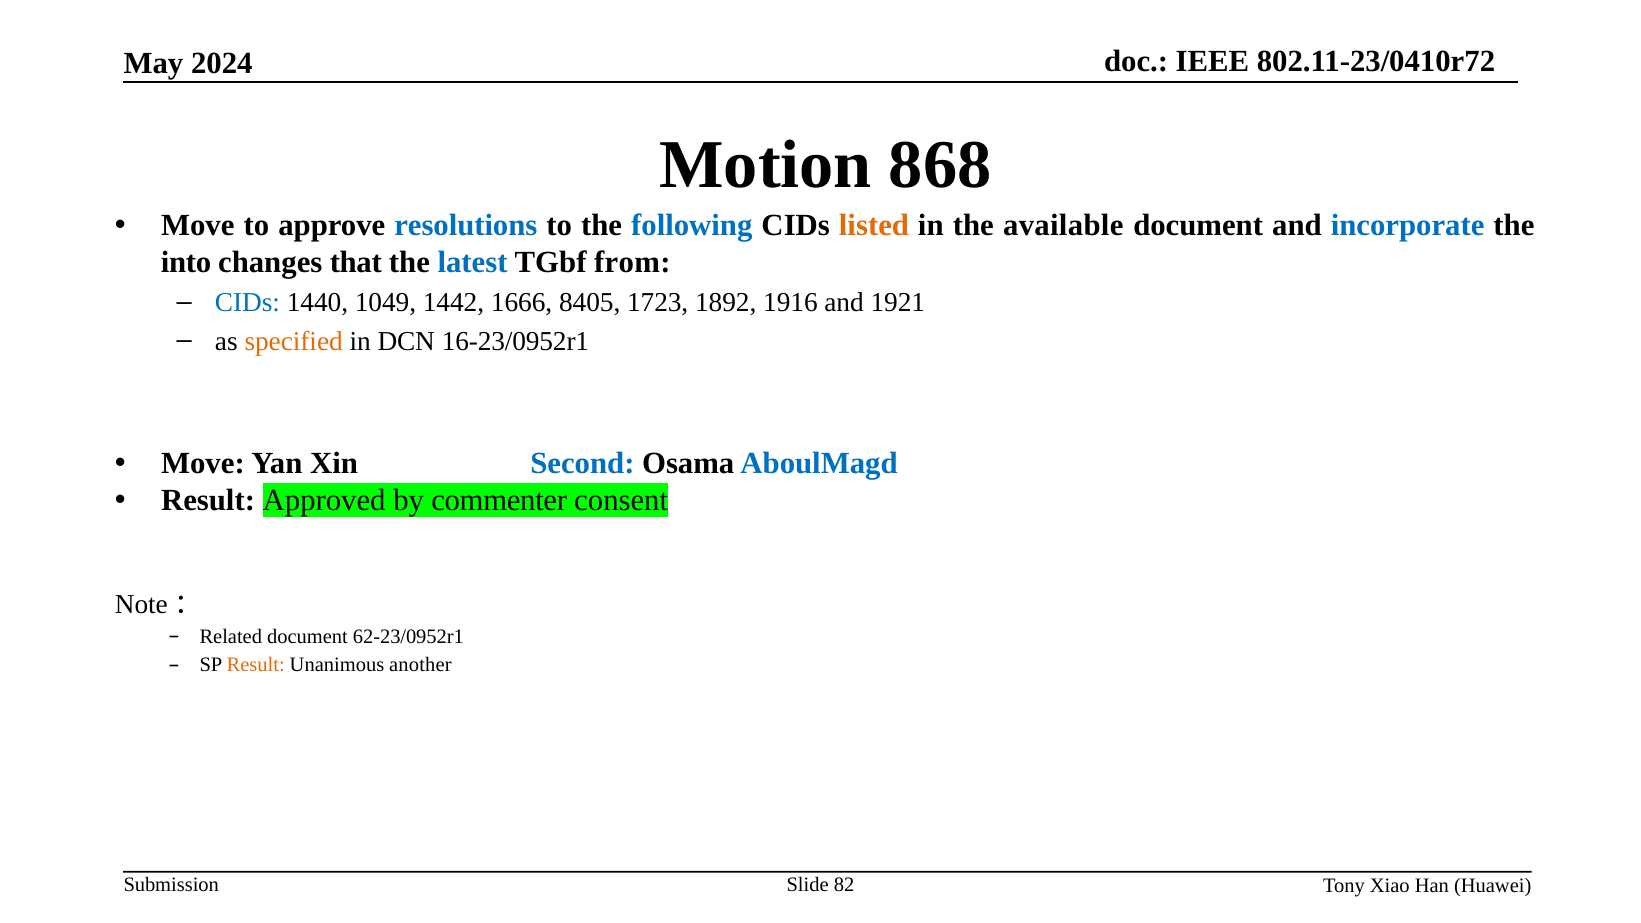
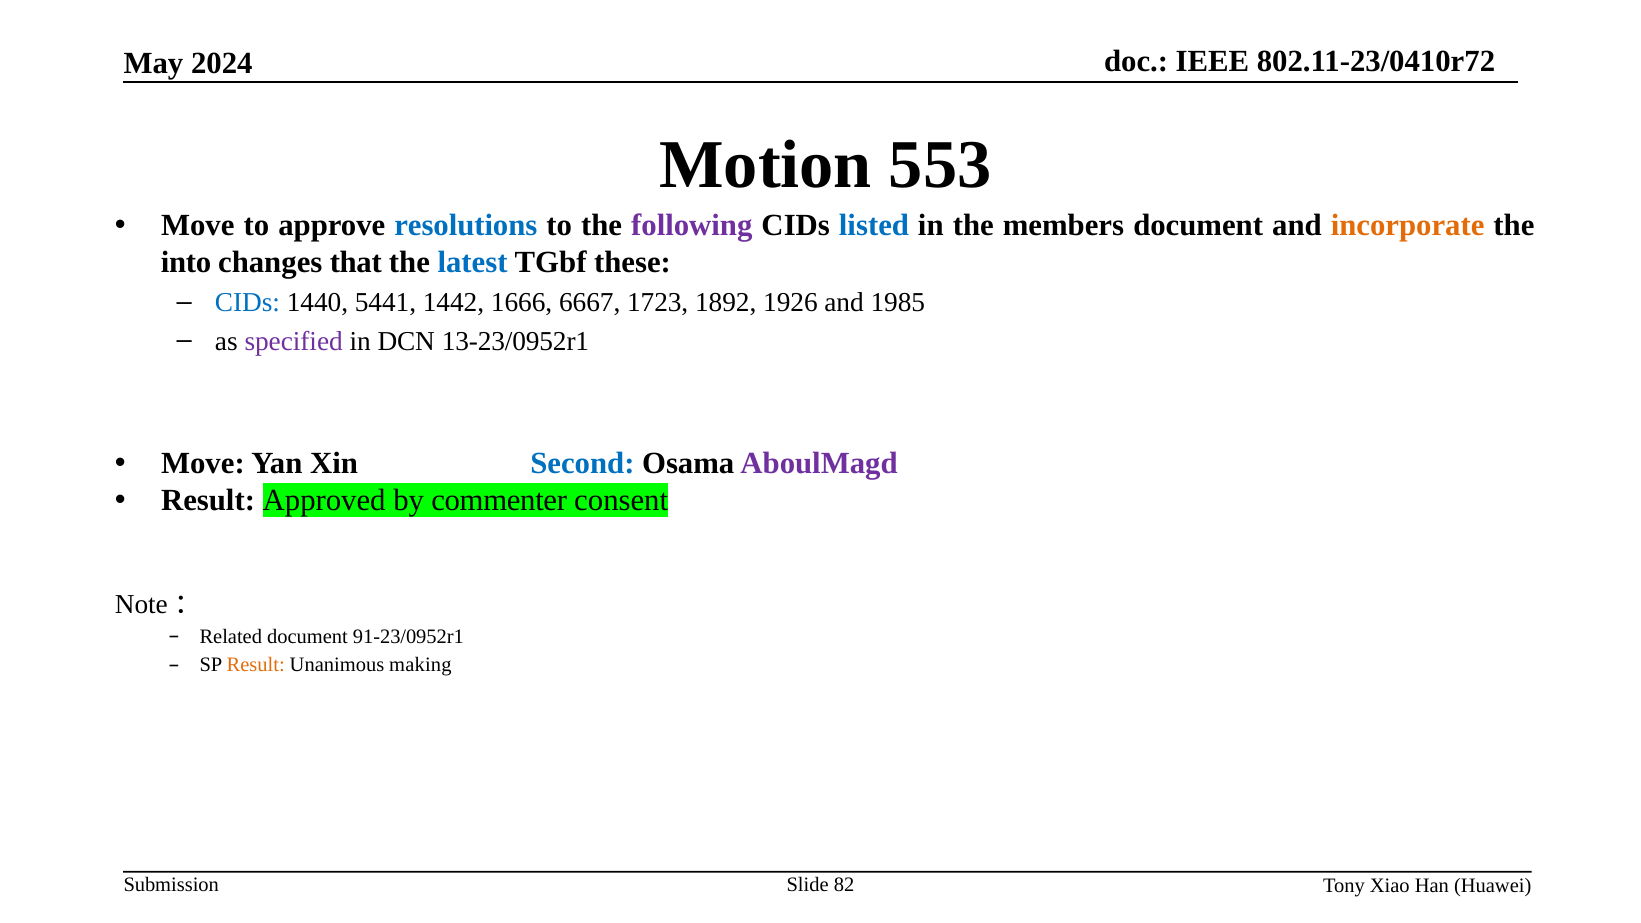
868: 868 -> 553 (940, 165)
following colour: blue -> purple (692, 226)
listed colour: orange -> blue (874, 226)
available: available -> members (1063, 226)
incorporate colour: blue -> orange (1408, 226)
from: from -> these (632, 263)
1049: 1049 -> 5441 (385, 303)
8405: 8405 -> 6667 (590, 303)
1916: 1916 -> 1926 (790, 303)
1921: 1921 -> 1985 (898, 303)
specified colour: orange -> purple (294, 341)
16-23/0952r1: 16-23/0952r1 -> 13-23/0952r1 (516, 341)
AboulMagd colour: blue -> purple (819, 464)
62-23/0952r1: 62-23/0952r1 -> 91-23/0952r1 (408, 636)
another: another -> making (420, 665)
